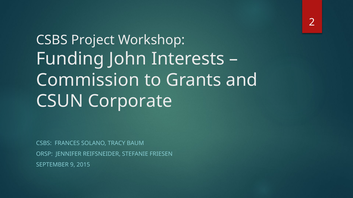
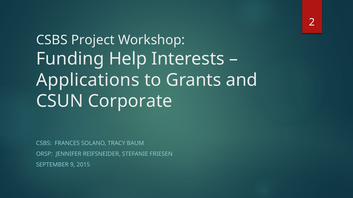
John: John -> Help (128, 59)
Commission: Commission -> Applications (88, 80)
